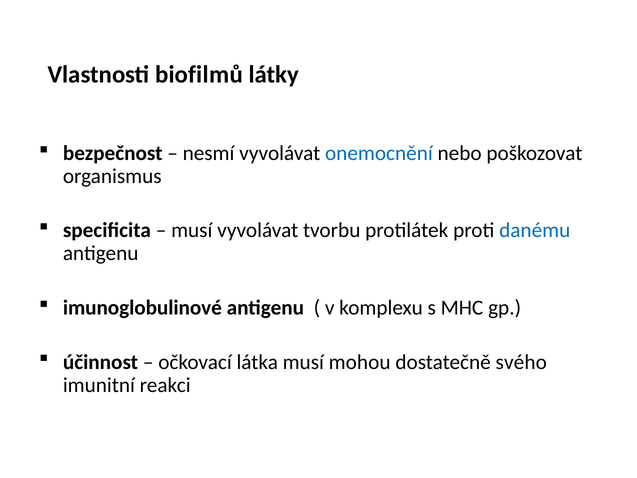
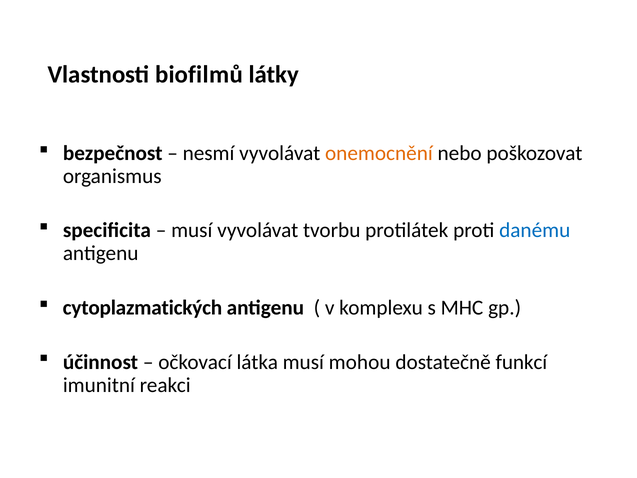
onemocnění colour: blue -> orange (379, 153)
imunoglobulinové: imunoglobulinové -> cytoplazmatických (142, 308)
svého: svého -> funkcí (521, 362)
